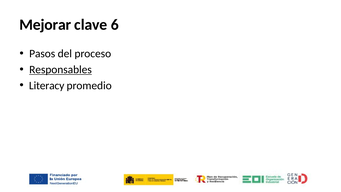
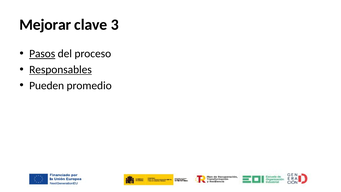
6: 6 -> 3 (115, 25)
Pasos underline: none -> present (42, 54)
Literacy: Literacy -> Pueden (47, 85)
